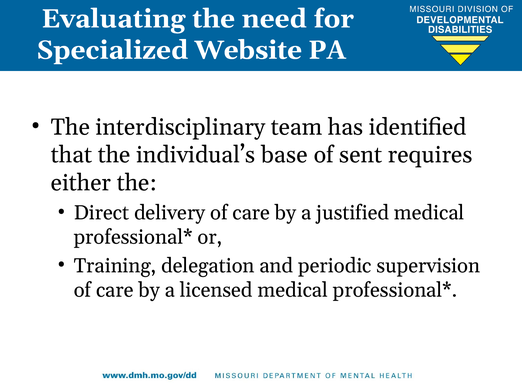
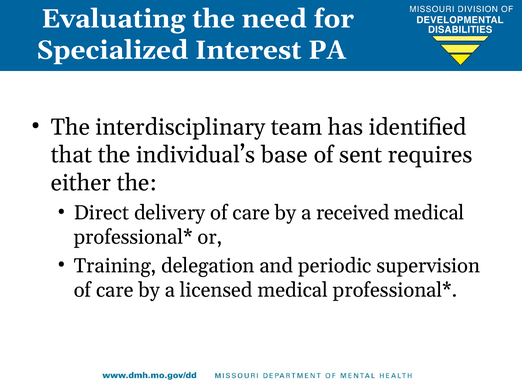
Website: Website -> Interest (248, 50)
justified: justified -> received (353, 213)
